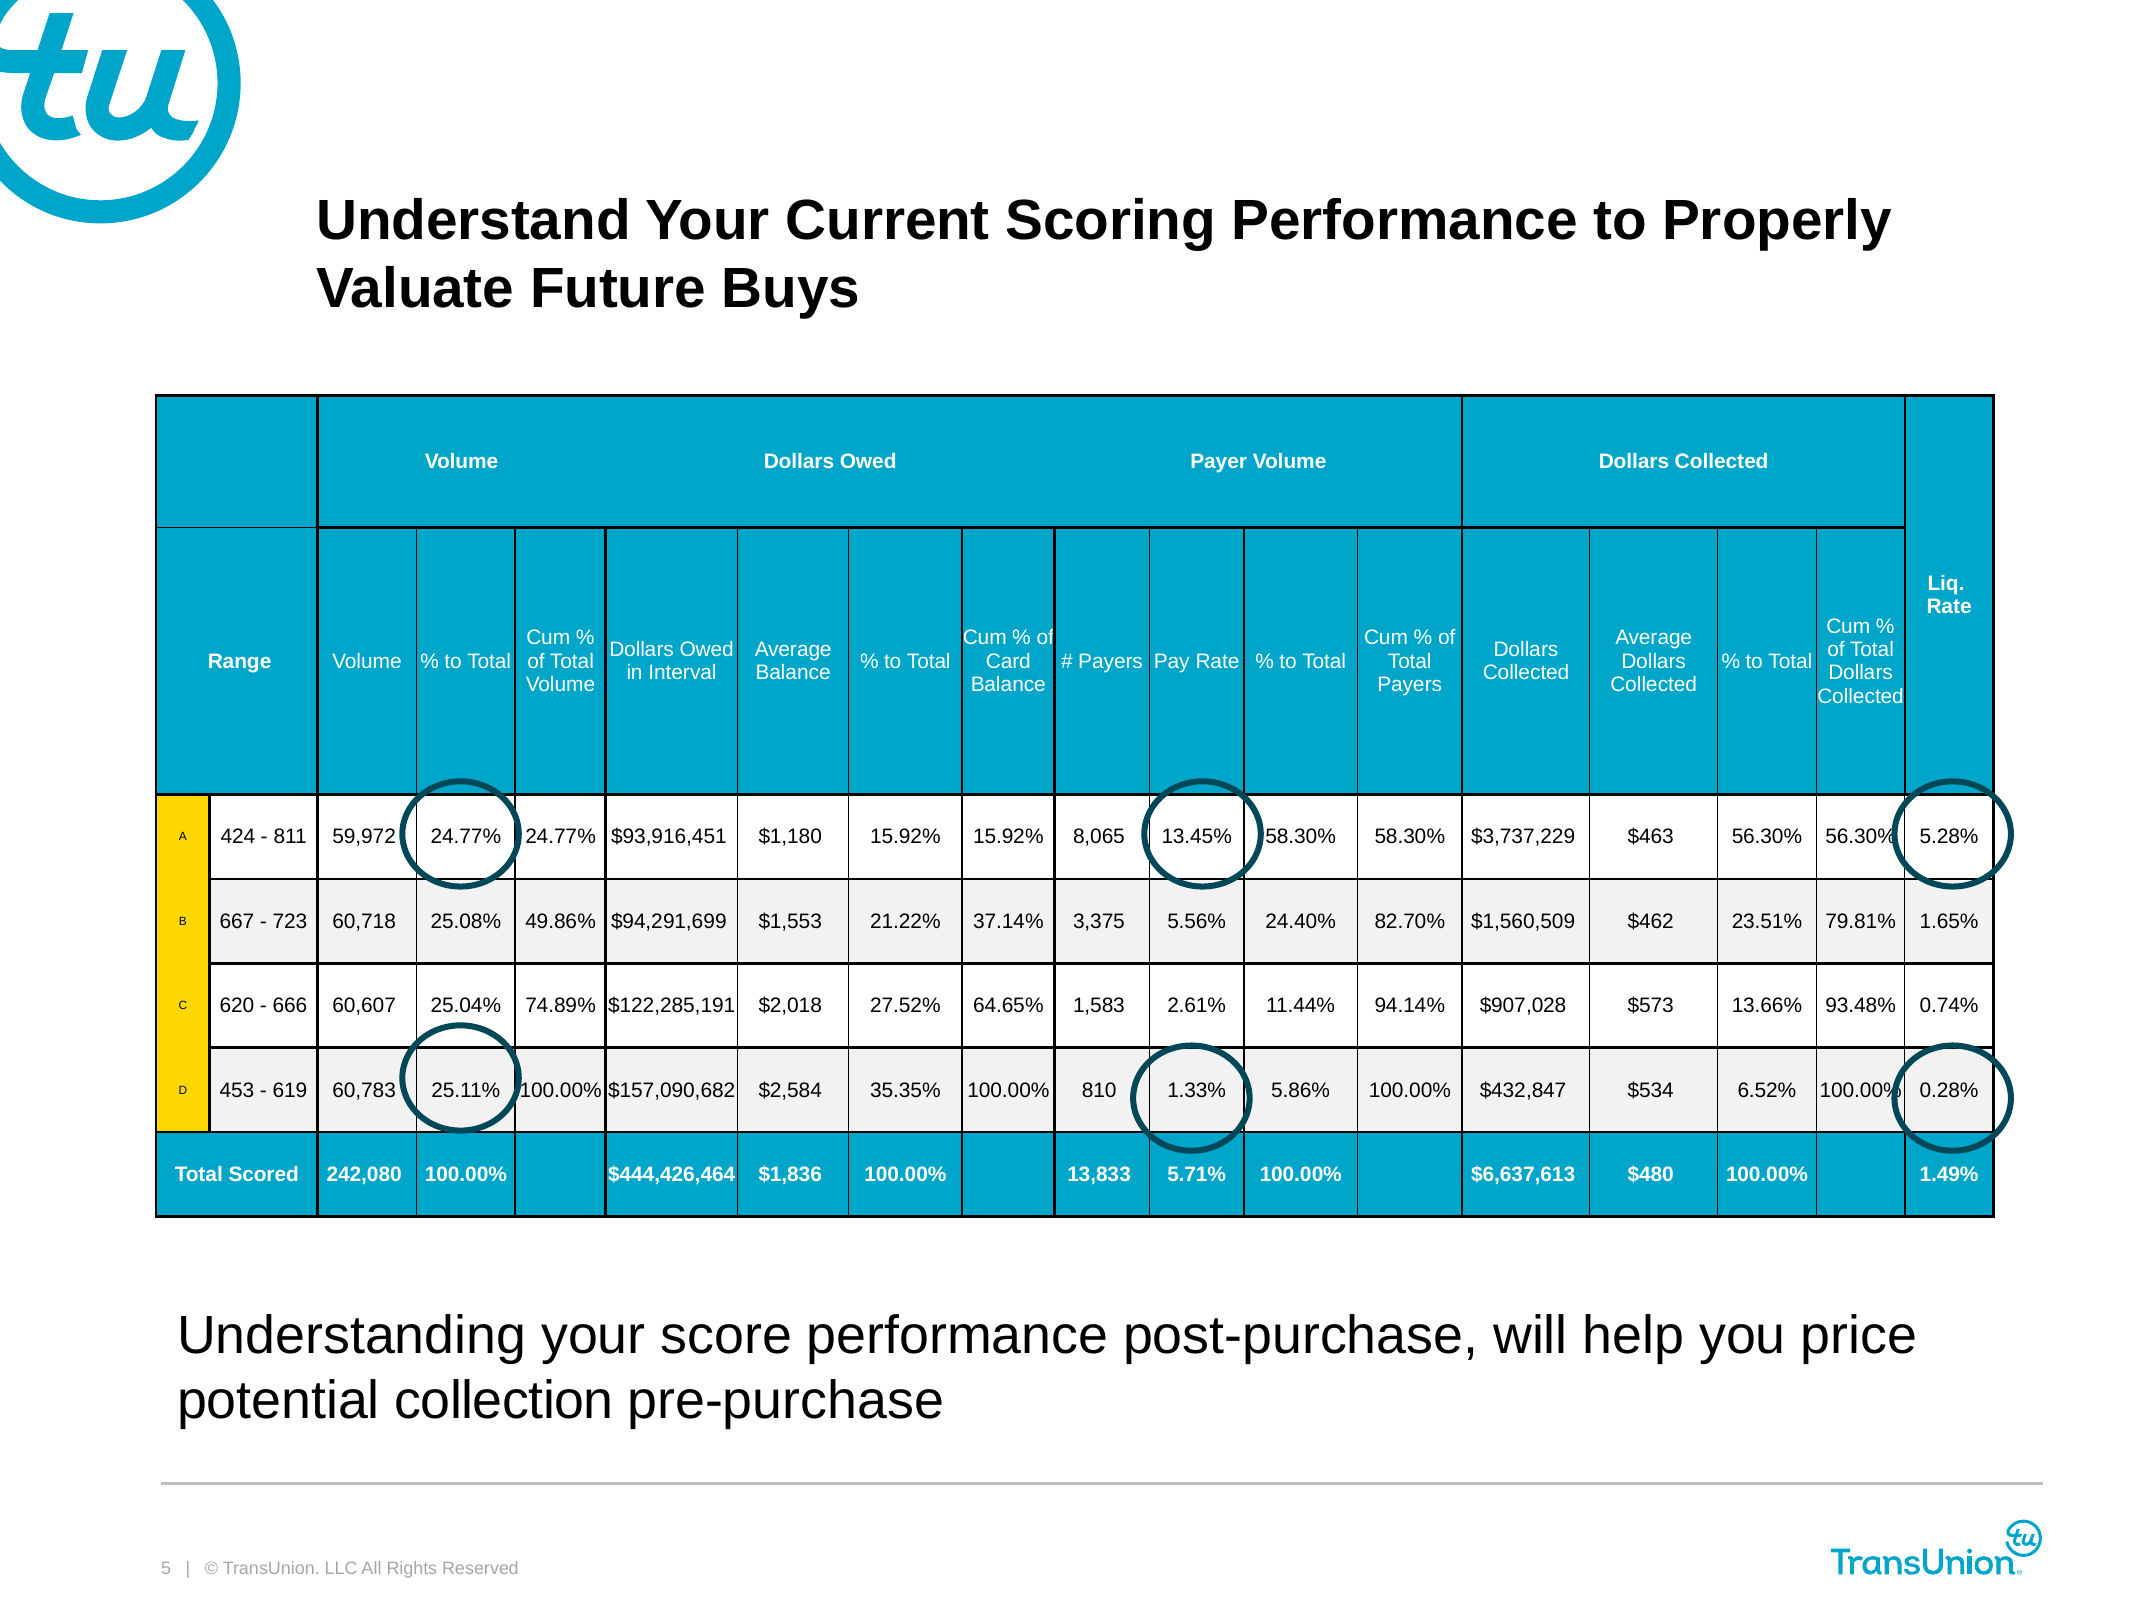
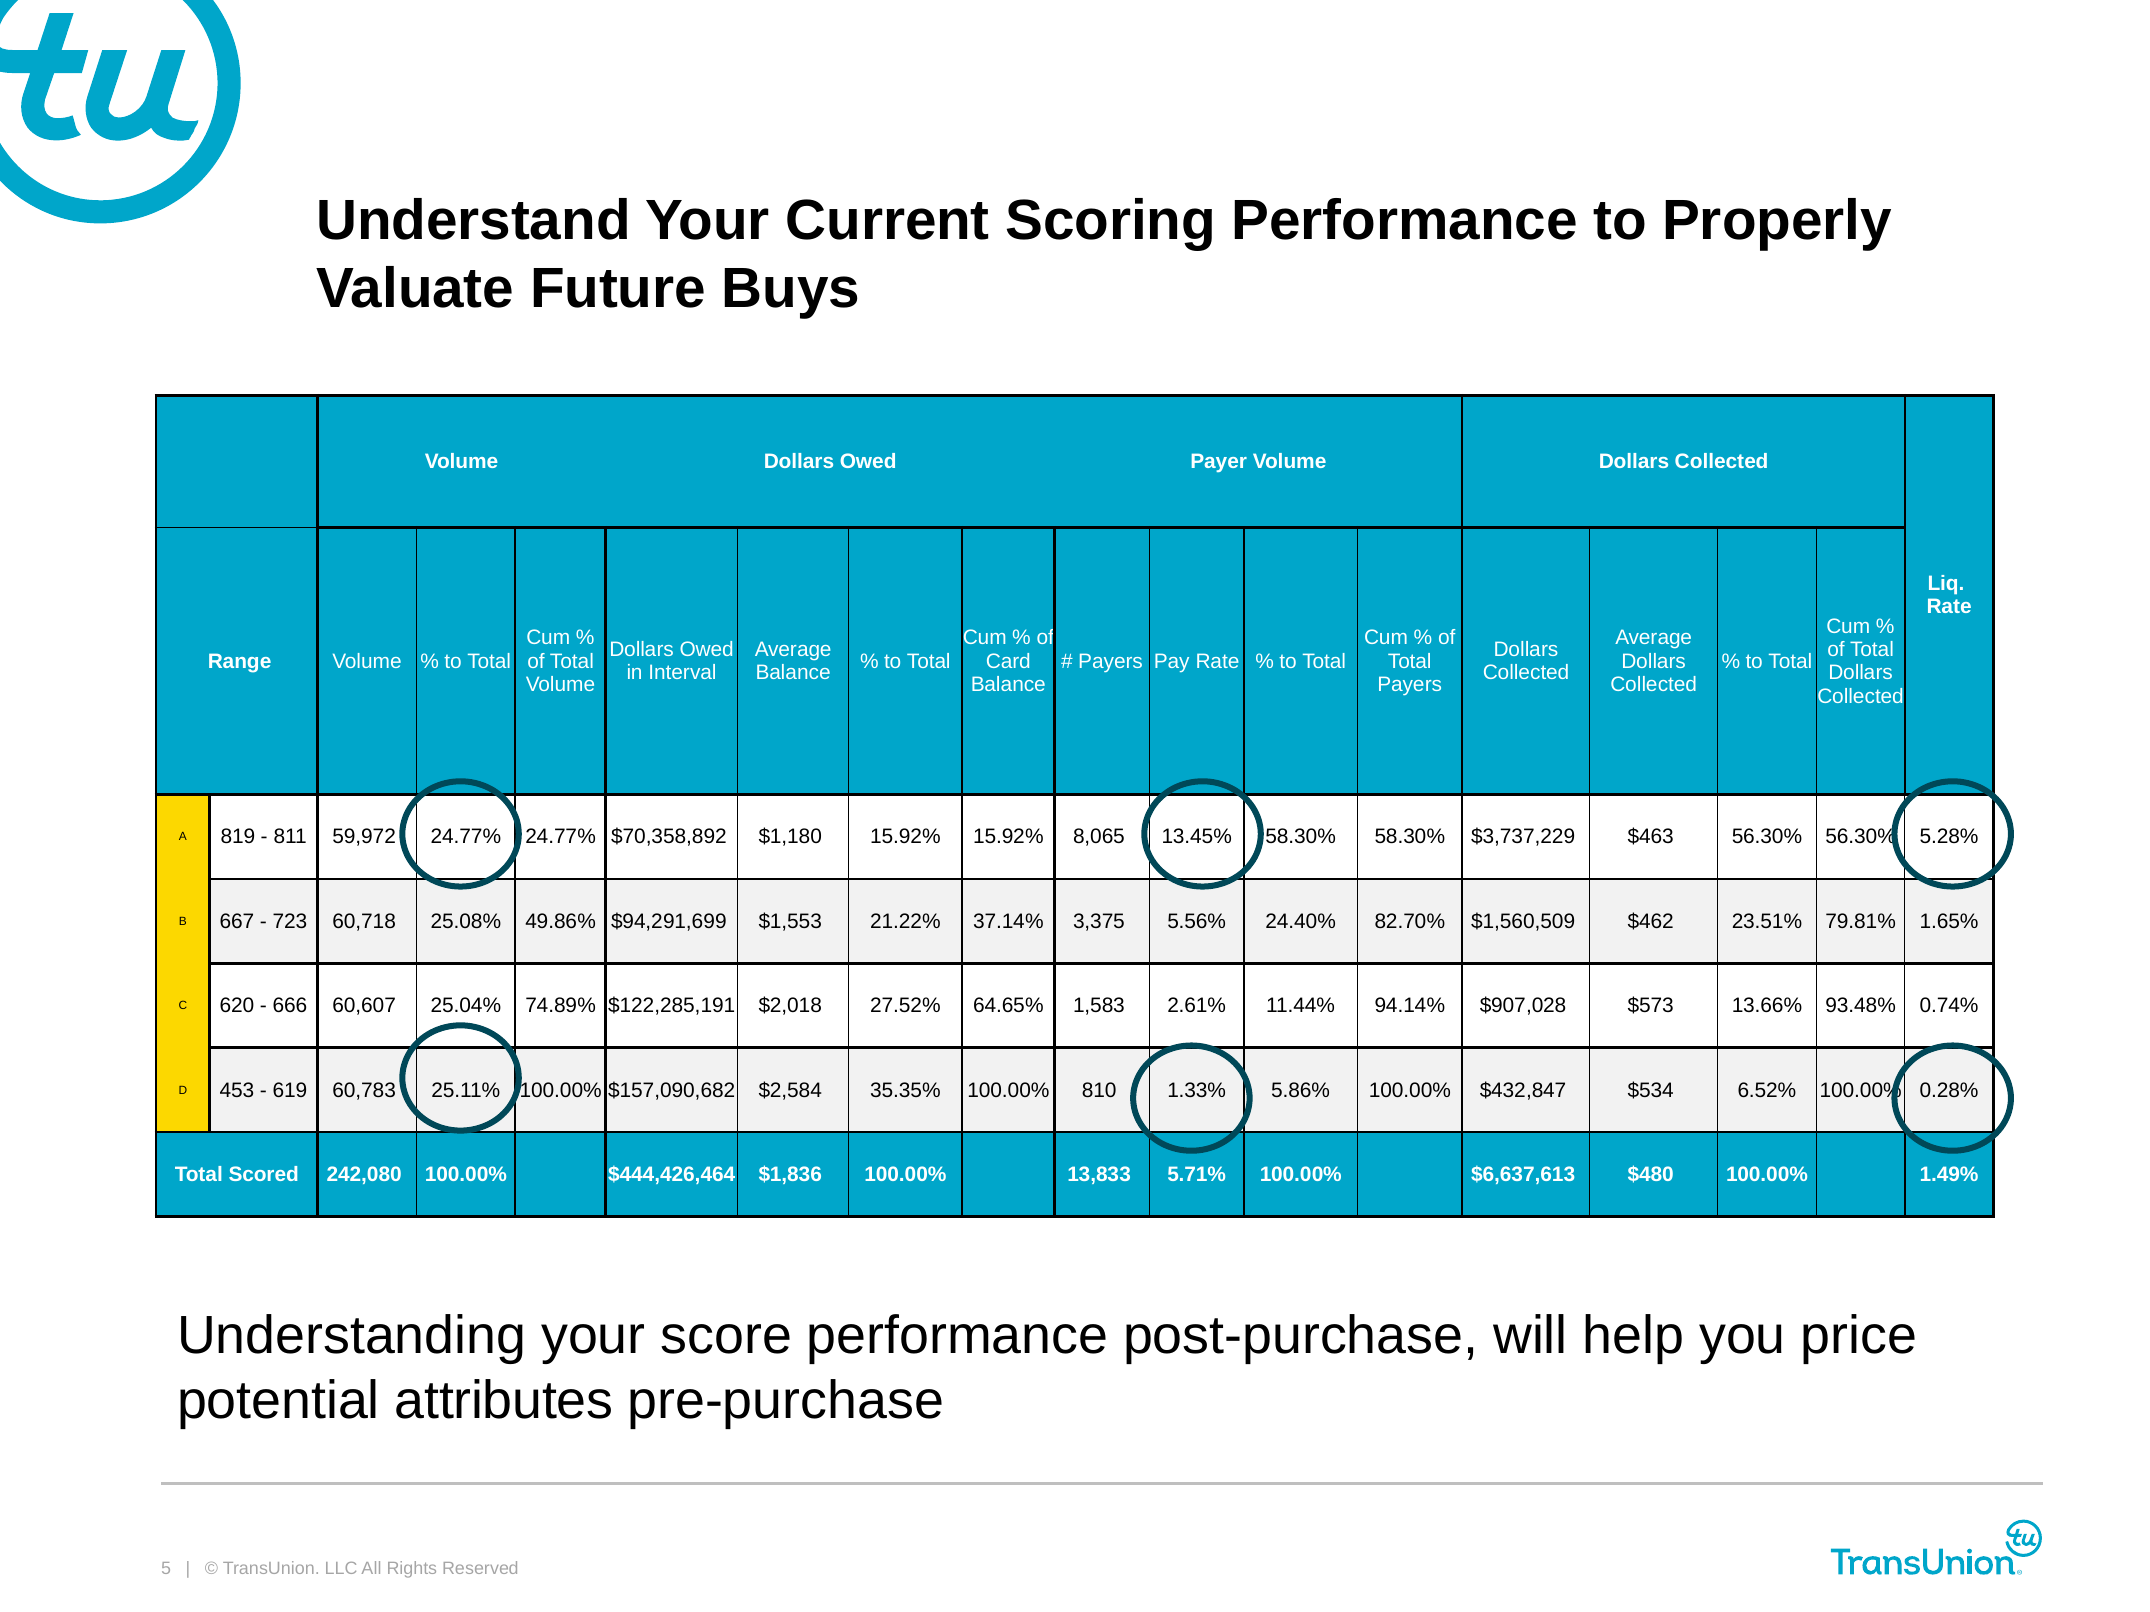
424: 424 -> 819 (238, 837)
$93,916,451: $93,916,451 -> $70,358,892 (669, 837)
collection: collection -> attributes (504, 1401)
